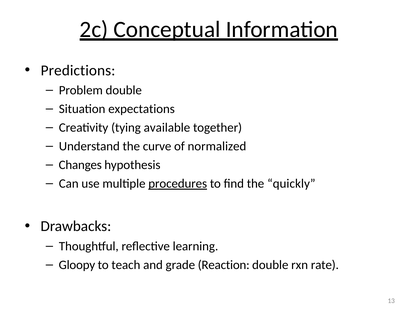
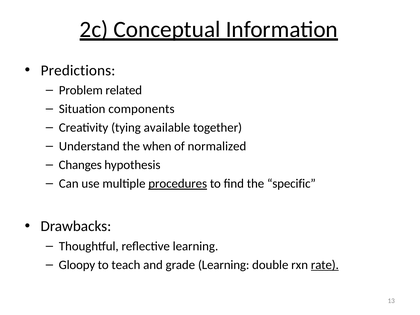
Problem double: double -> related (124, 90)
expectations: expectations -> components (141, 109)
curve: curve -> when (157, 146)
quickly: quickly -> specific (291, 184)
grade Reaction: Reaction -> Learning (224, 265)
rate underline: none -> present (325, 265)
